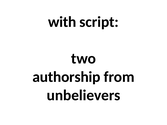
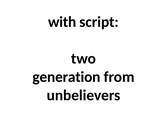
authorship: authorship -> generation (66, 77)
